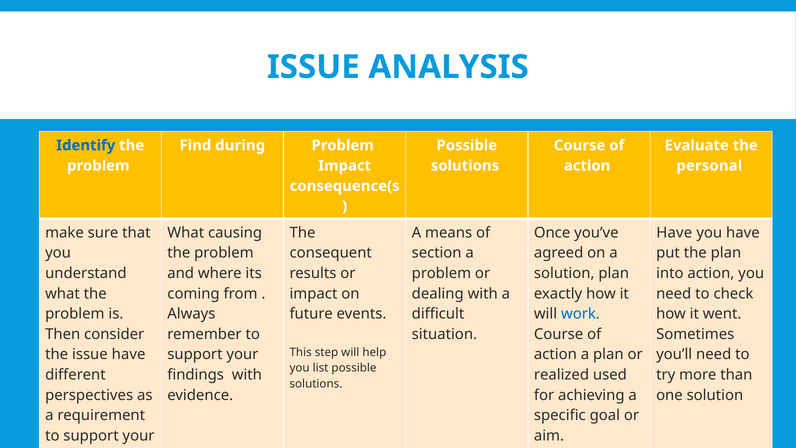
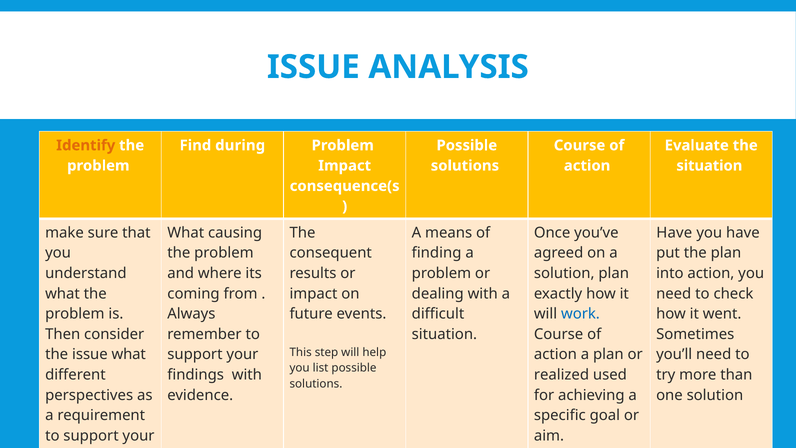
Identify colour: blue -> orange (86, 145)
personal: personal -> situation (709, 166)
section: section -> finding (437, 253)
issue have: have -> what (129, 354)
